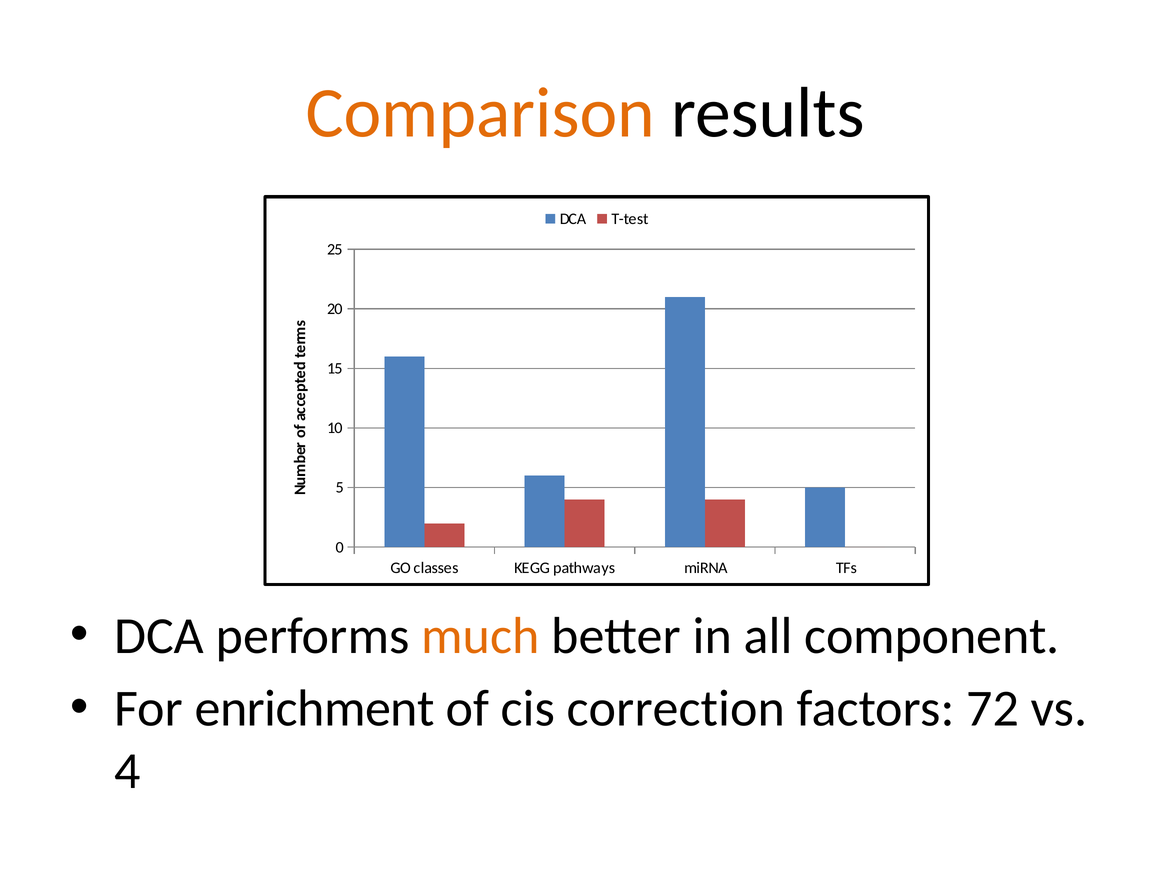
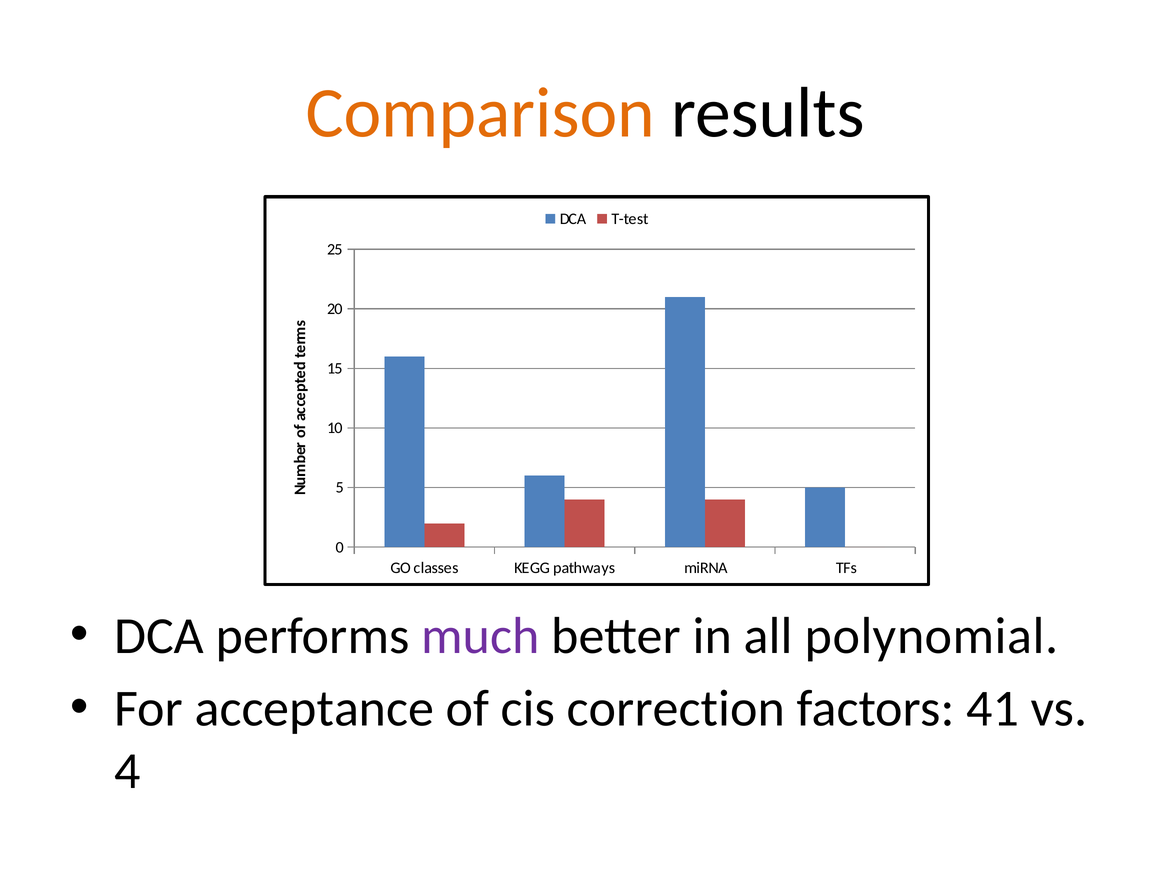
much colour: orange -> purple (480, 636)
component: component -> polynomial (932, 636)
enrichment: enrichment -> acceptance (314, 709)
72: 72 -> 41 (993, 709)
